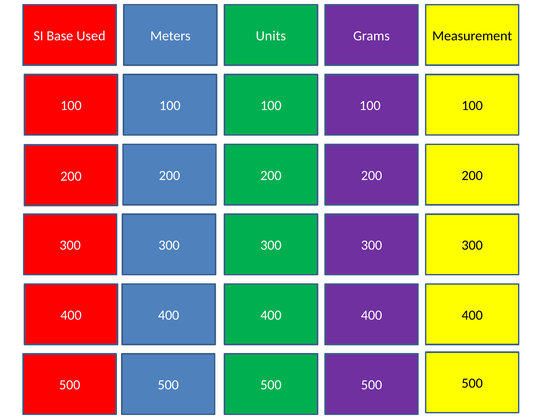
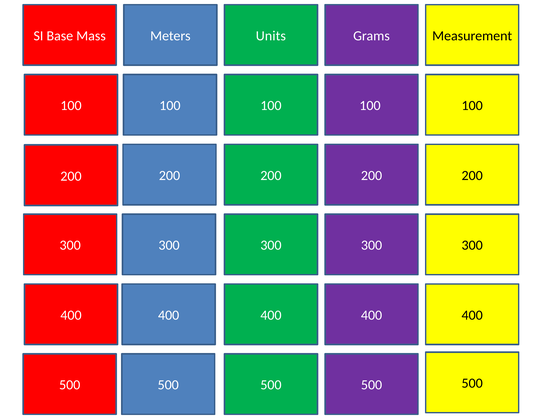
Used: Used -> Mass (91, 36)
